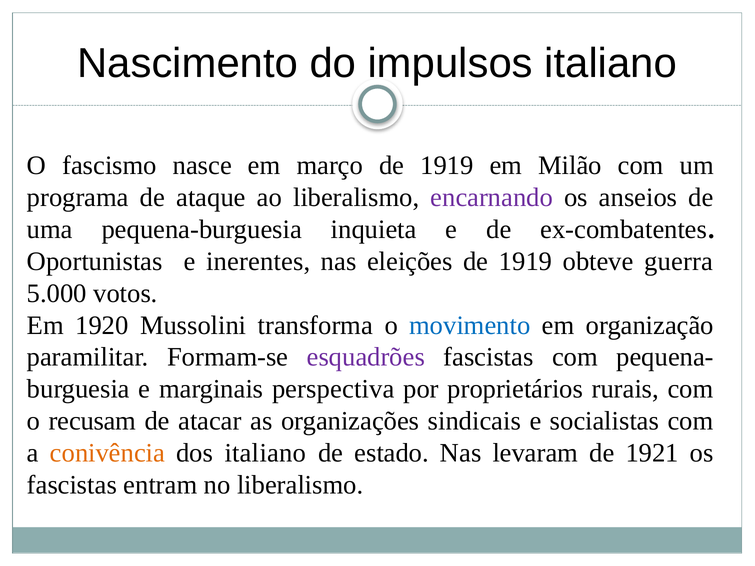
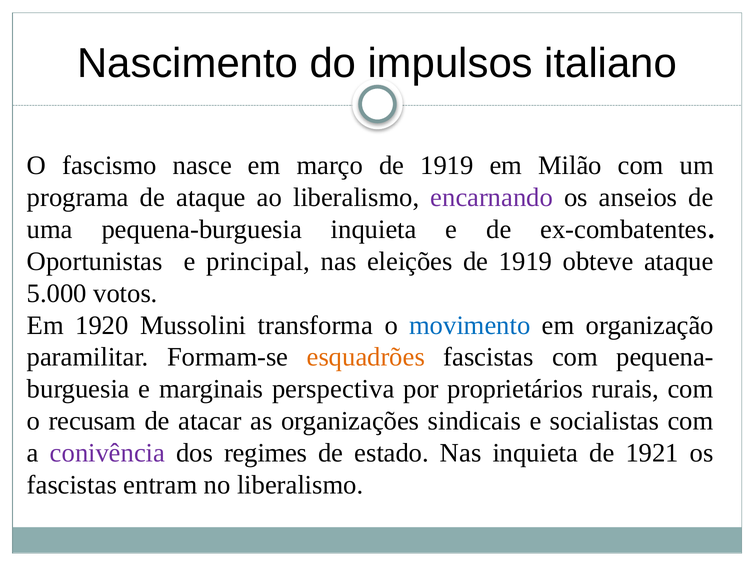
inerentes: inerentes -> principal (258, 261)
obteve guerra: guerra -> ataque (679, 261)
esquadrões colour: purple -> orange (366, 357)
conivência colour: orange -> purple (107, 453)
dos italiano: italiano -> regimes (266, 453)
Nas levaram: levaram -> inquieta (535, 453)
